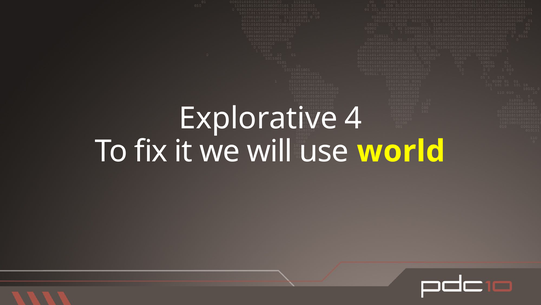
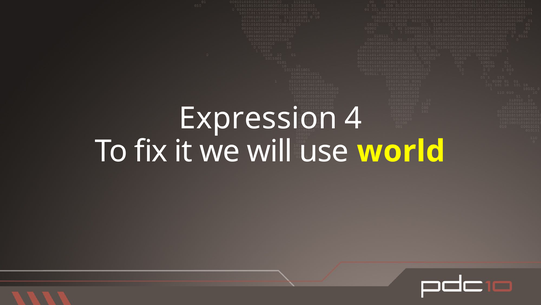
Explorative: Explorative -> Expression (258, 118)
